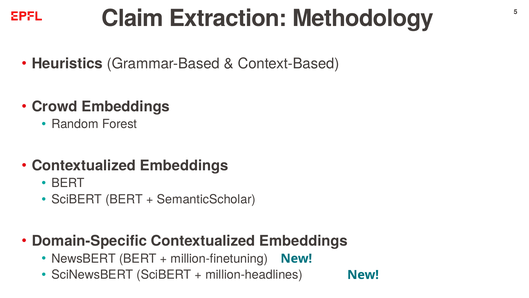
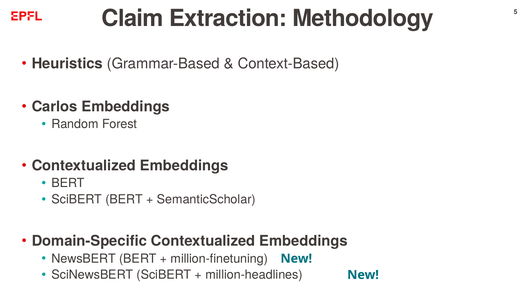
Crowd: Crowd -> Carlos (55, 106)
